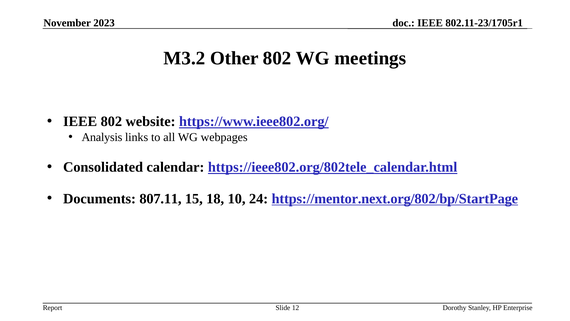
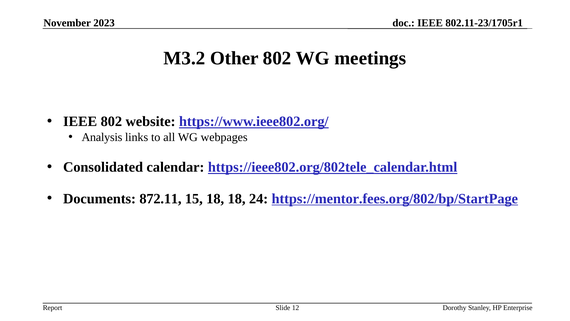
807.11: 807.11 -> 872.11 (160, 198)
18 10: 10 -> 18 (237, 198)
https://mentor.next.org/802/bp/StartPage: https://mentor.next.org/802/bp/StartPage -> https://mentor.fees.org/802/bp/StartPage (395, 198)
